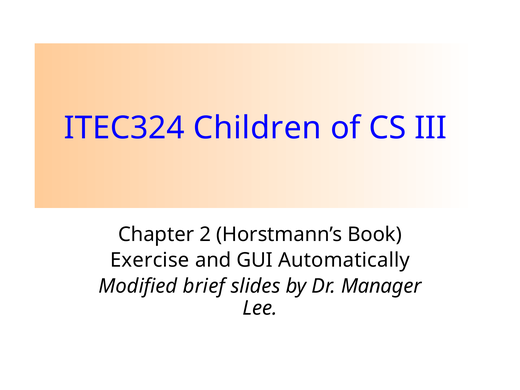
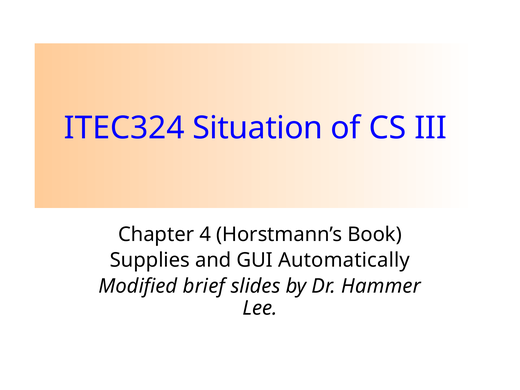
Children: Children -> Situation (258, 128)
2: 2 -> 4 (205, 234)
Exercise: Exercise -> Supplies (150, 260)
Manager: Manager -> Hammer (381, 286)
